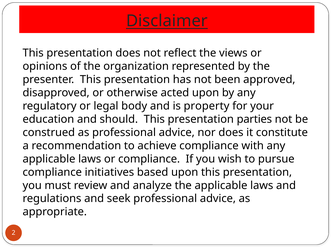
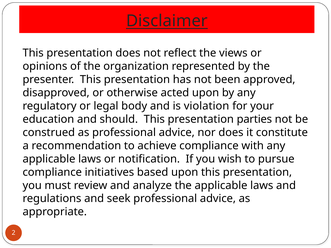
property: property -> violation (207, 106)
or compliance: compliance -> notification (149, 159)
